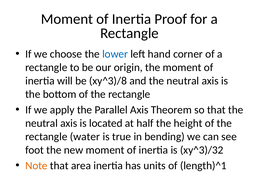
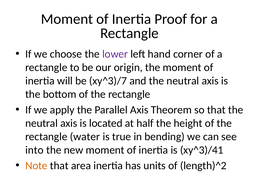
lower colour: blue -> purple (115, 54)
xy^3)/8: xy^3)/8 -> xy^3)/7 (108, 81)
foot: foot -> into (34, 150)
xy^3)/32: xy^3)/32 -> xy^3)/41 (202, 150)
length)^1: length)^1 -> length)^2 (203, 166)
